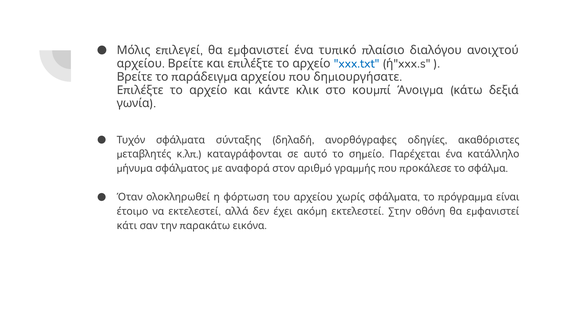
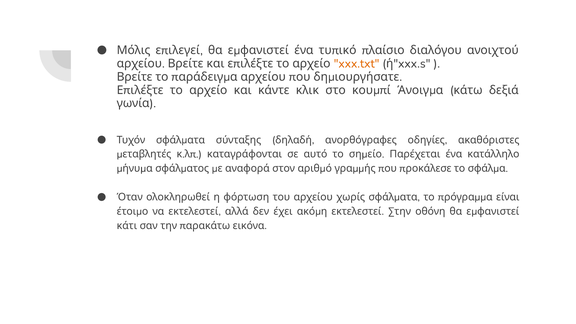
xxx.txt colour: blue -> orange (357, 64)
